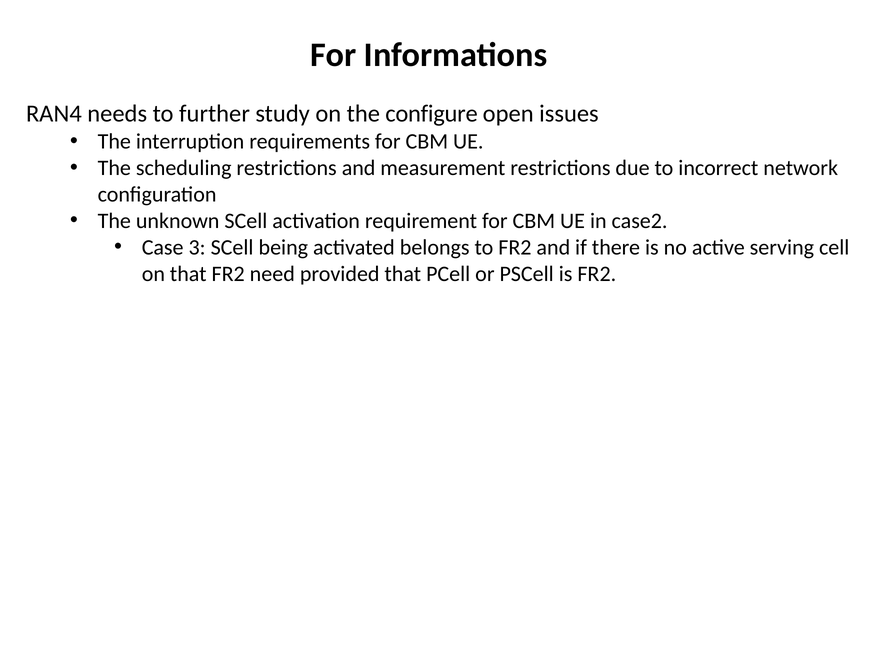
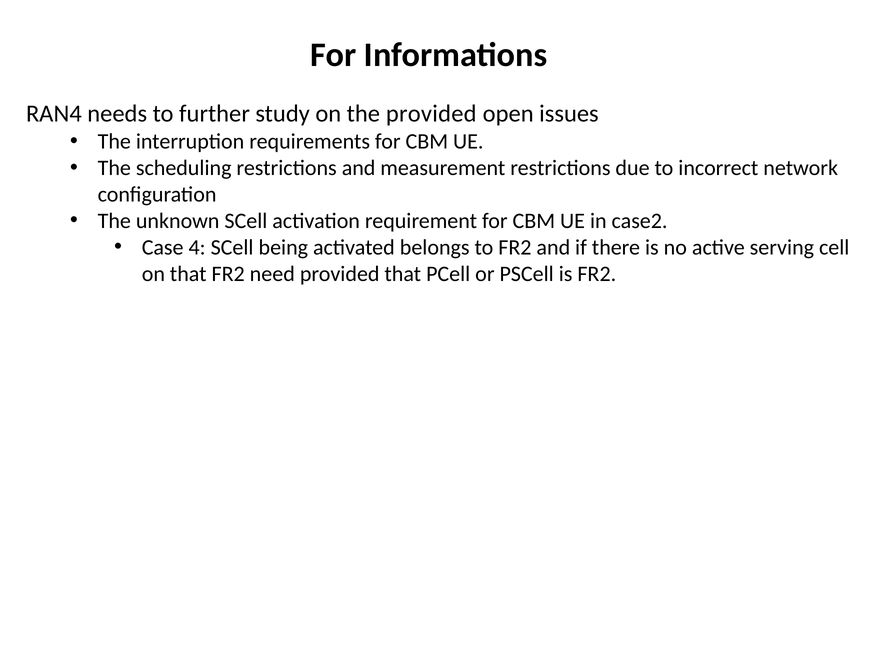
the configure: configure -> provided (431, 114)
3: 3 -> 4 (197, 247)
